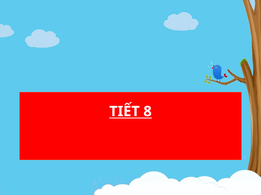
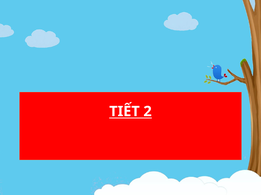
8: 8 -> 2 (148, 112)
